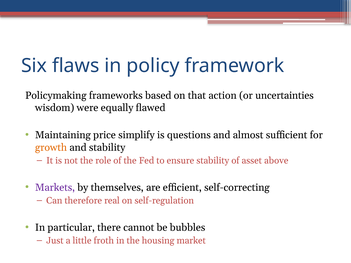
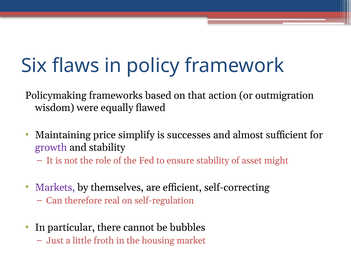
uncertainties: uncertainties -> outmigration (284, 95)
questions: questions -> successes (189, 135)
growth colour: orange -> purple (51, 148)
above: above -> might (276, 161)
